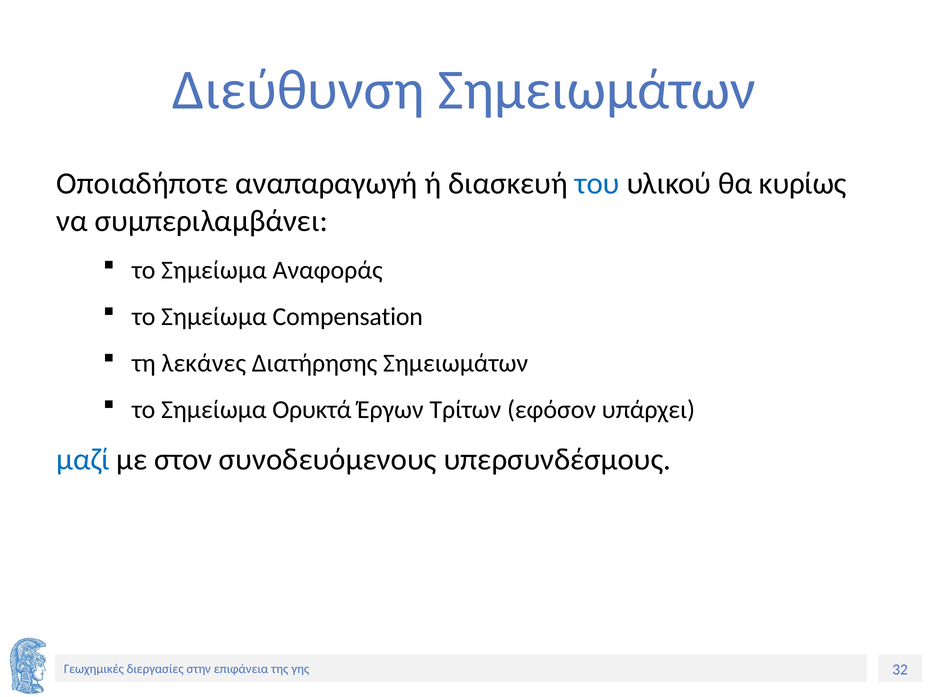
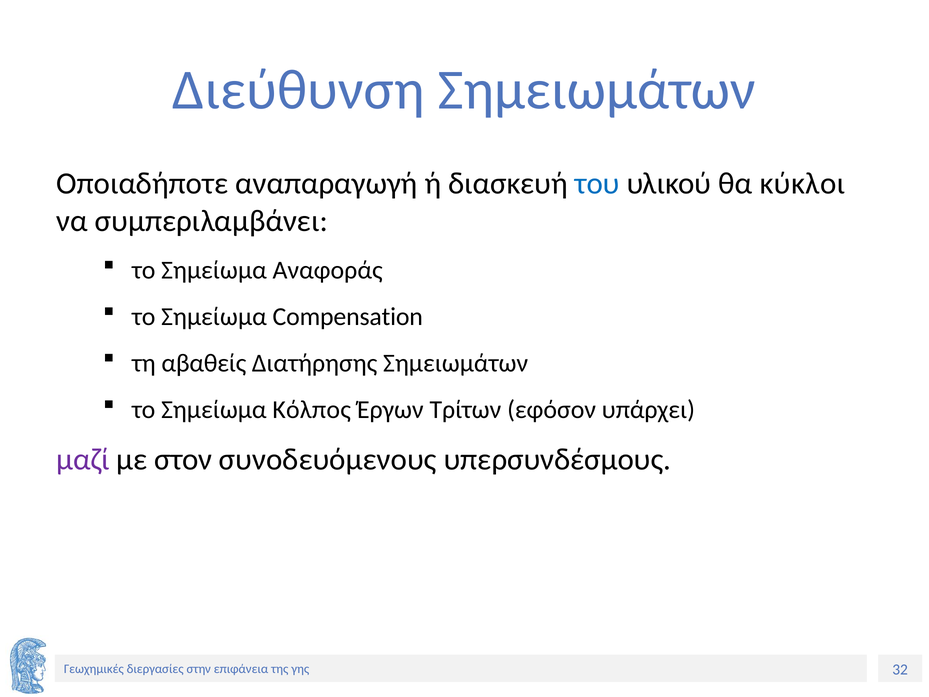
κυρίως: κυρίως -> κύκλοι (802, 184)
λεκάνες: λεκάνες -> αβαθείς (204, 363)
Ορυκτά: Ορυκτά -> Κόλπος (312, 409)
μαζί colour: blue -> purple (83, 459)
